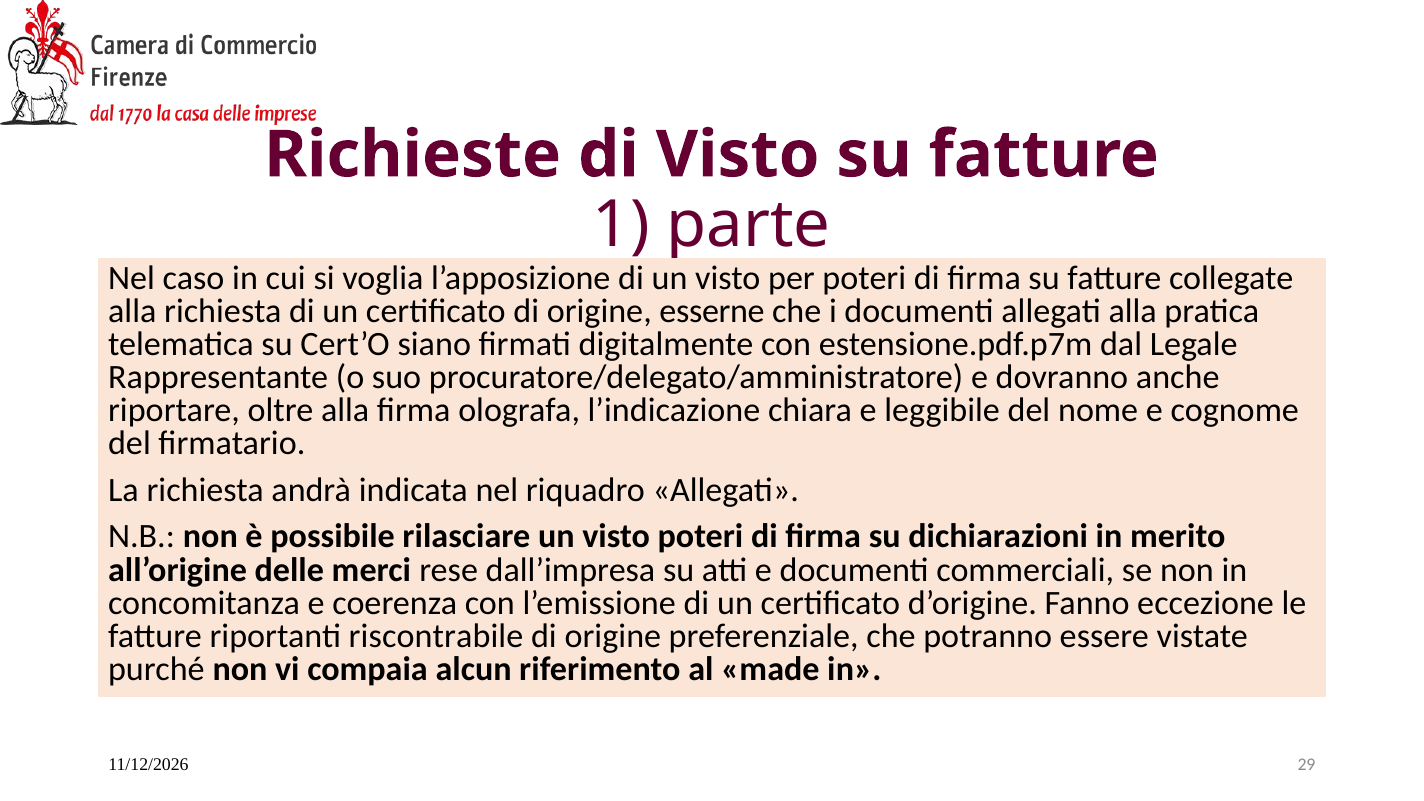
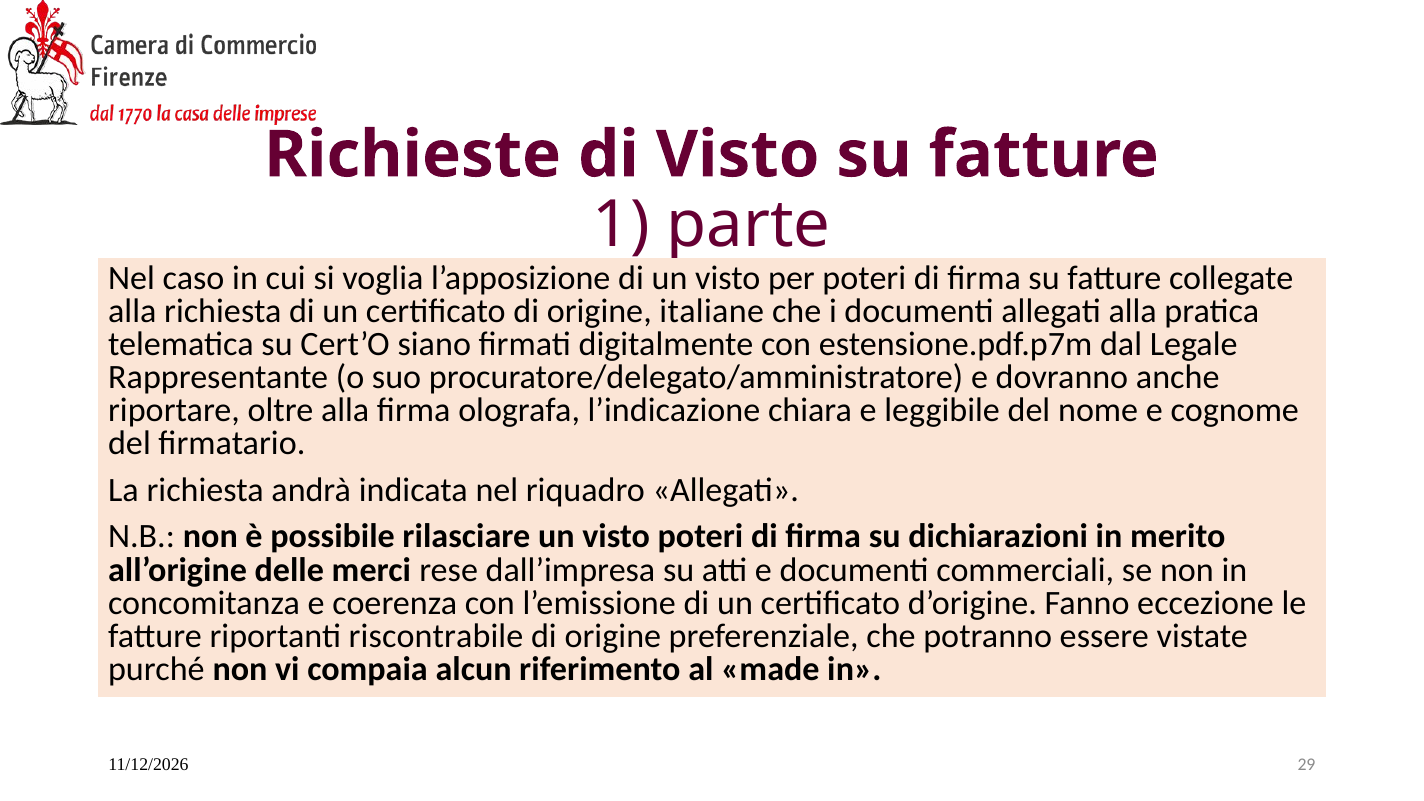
esserne: esserne -> italiane (712, 311)
